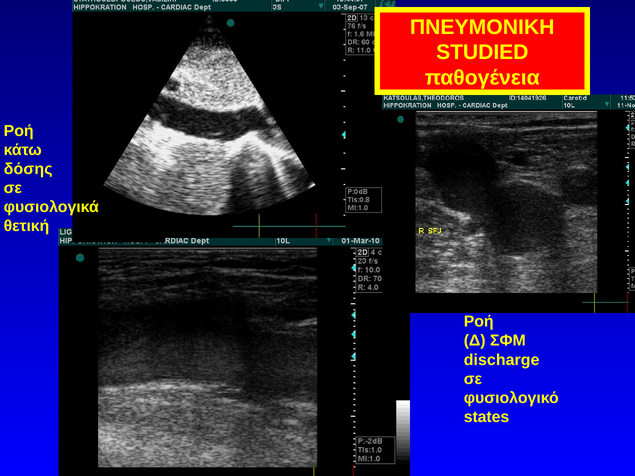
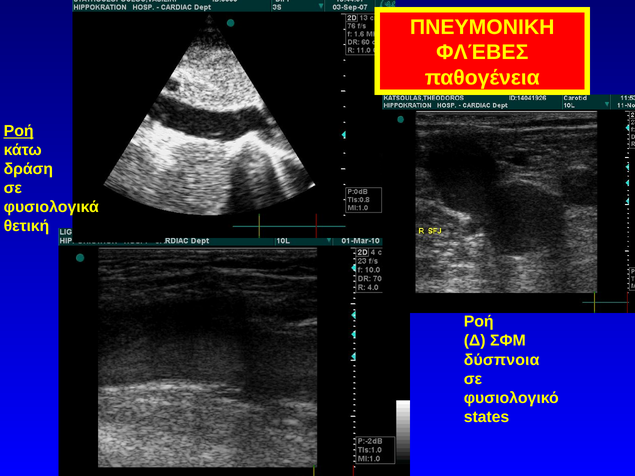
STUDIED: STUDIED -> ΦΛΈΒΕΣ (482, 52)
Ροή underline: none -> present (19, 131)
δόσης: δόσης -> δράση (28, 169)
discharge: discharge -> δύσπνοια (502, 360)
